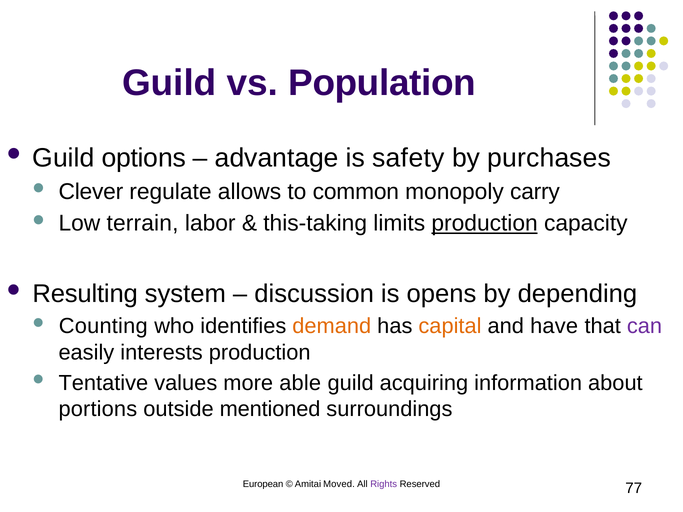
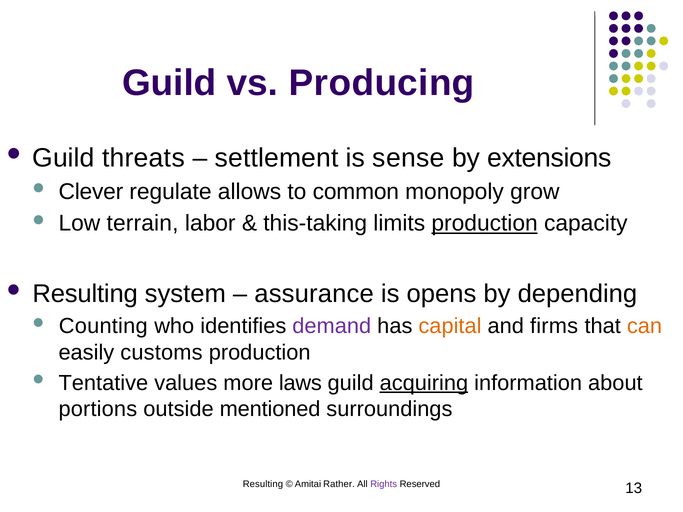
Population: Population -> Producing (382, 83)
options: options -> threats (143, 158)
advantage: advantage -> settlement (277, 158)
safety: safety -> sense (408, 158)
purchases: purchases -> extensions (549, 158)
carry: carry -> grow (535, 192)
discussion: discussion -> assurance (314, 294)
demand colour: orange -> purple (332, 326)
have: have -> firms (554, 326)
can colour: purple -> orange (645, 326)
interests: interests -> customs (161, 353)
able: able -> laws (300, 383)
acquiring underline: none -> present (424, 383)
European: European -> Resulting (263, 485)
Moved: Moved -> Rather (339, 485)
77: 77 -> 13 (634, 488)
